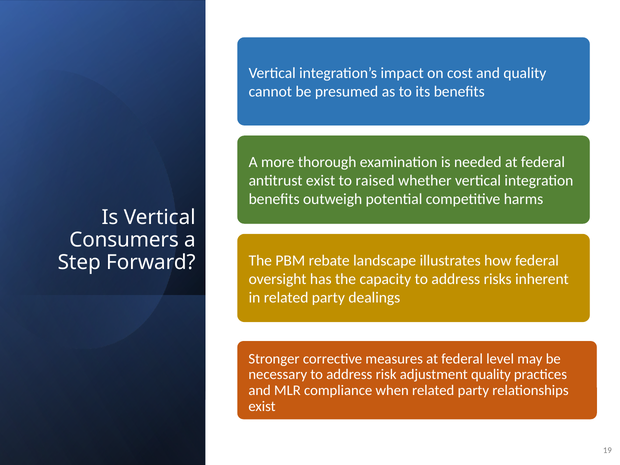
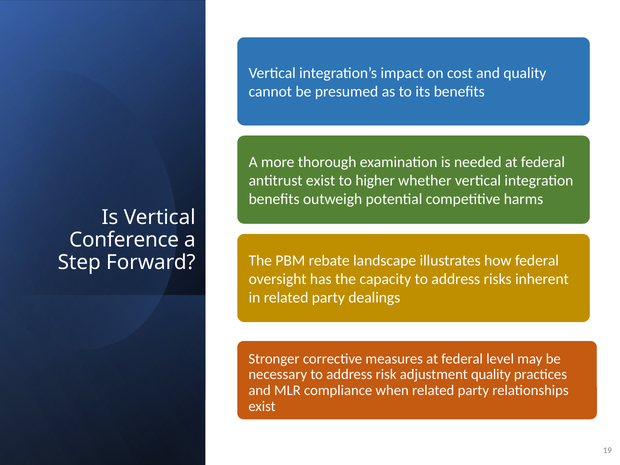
raised: raised -> higher (375, 181)
Consumers: Consumers -> Conference (124, 240)
